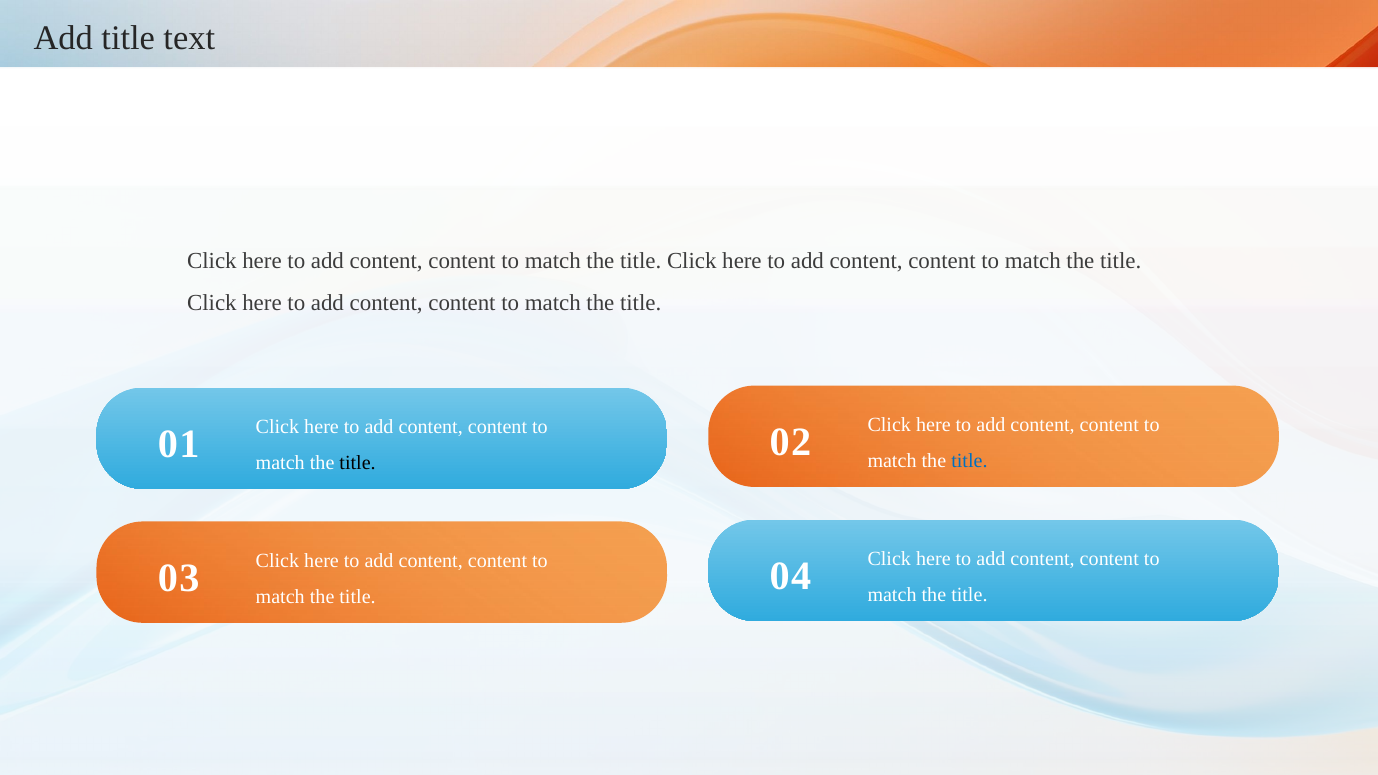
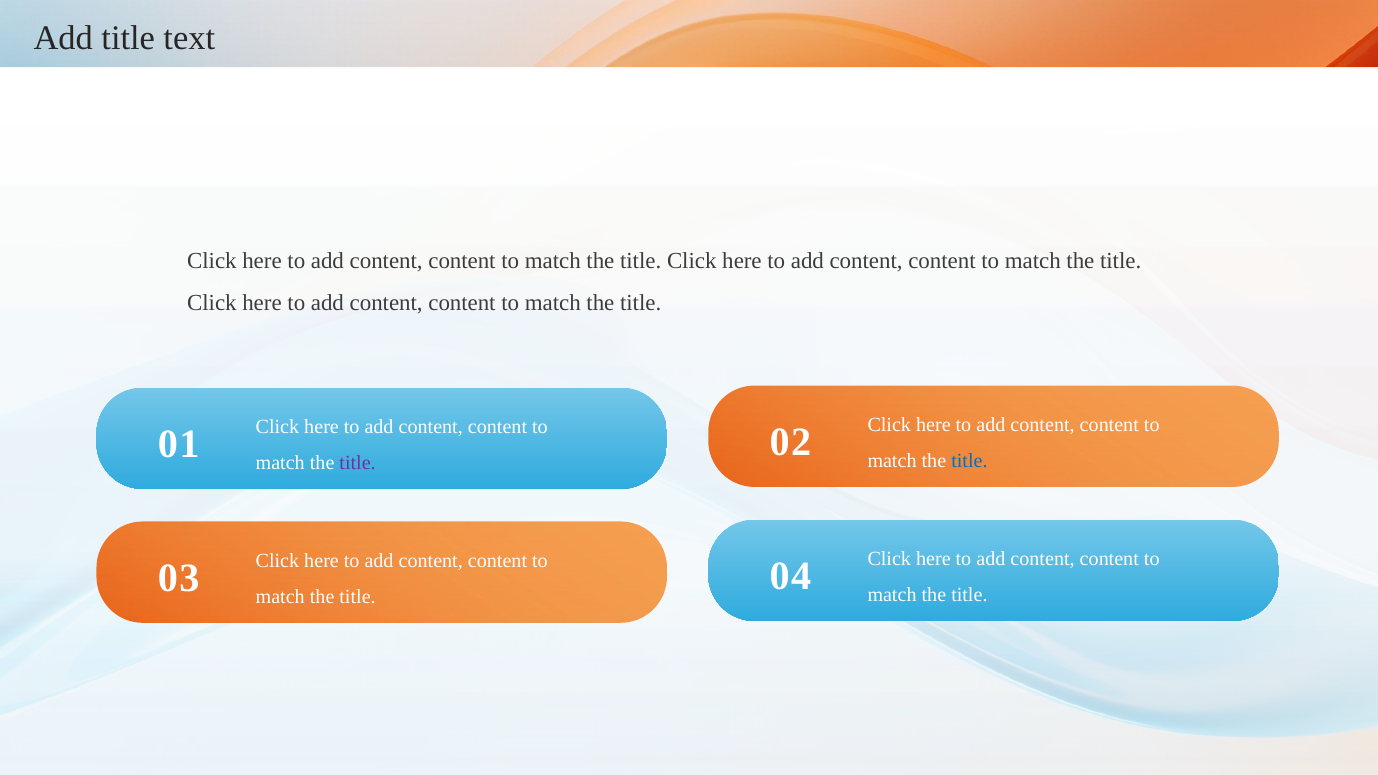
title colour: black -> purple (358, 463)
